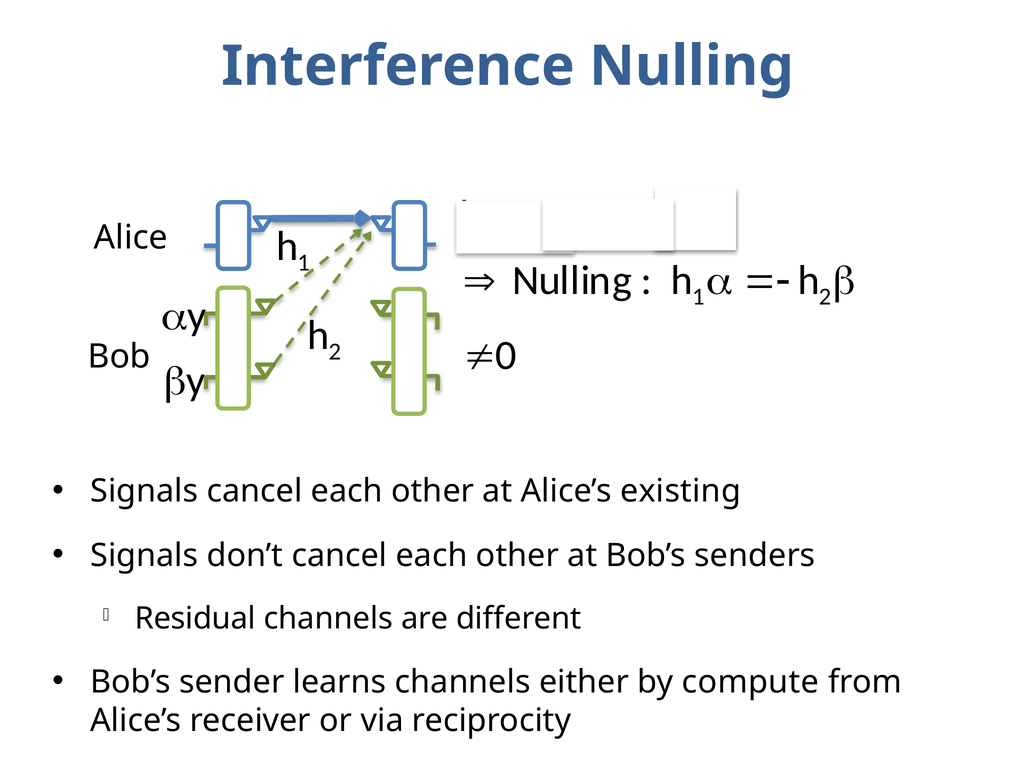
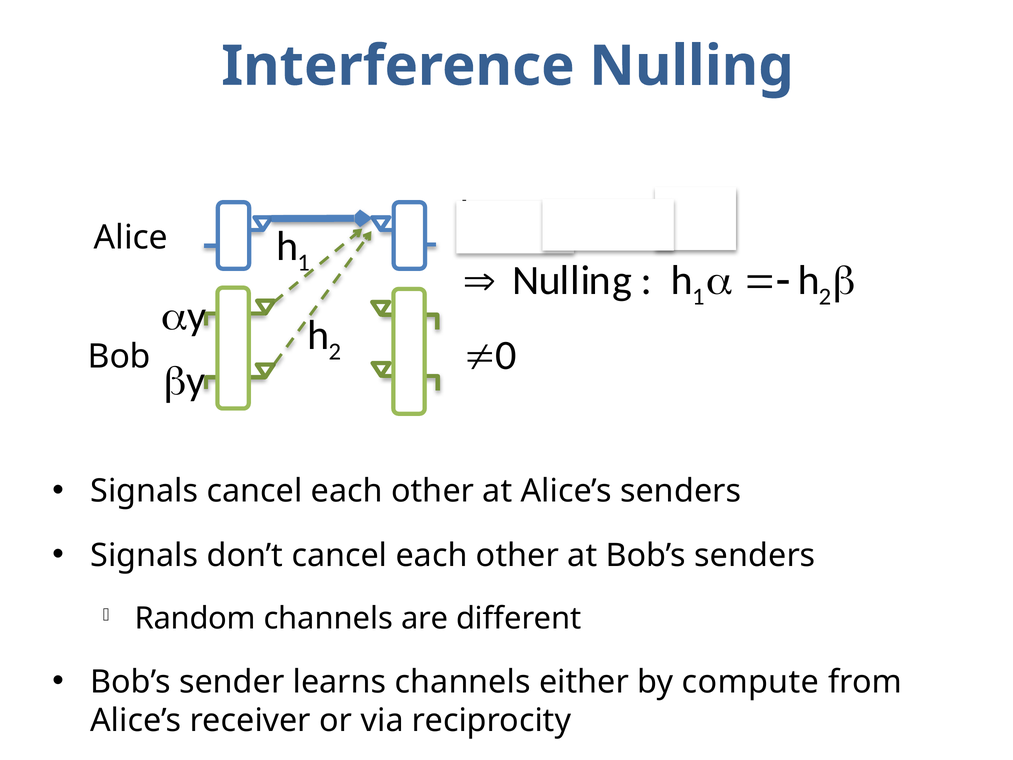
Alice’s existing: existing -> senders (681, 491)
Residual: Residual -> Random (195, 618)
